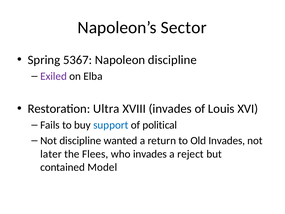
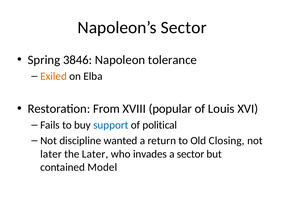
5367: 5367 -> 3846 (78, 60)
Napoleon discipline: discipline -> tolerance (172, 60)
Exiled colour: purple -> orange (54, 76)
Ultra: Ultra -> From (106, 109)
XVIII invades: invades -> popular (170, 109)
Old Invades: Invades -> Closing (227, 140)
the Flees: Flees -> Later (95, 154)
a reject: reject -> sector (191, 154)
